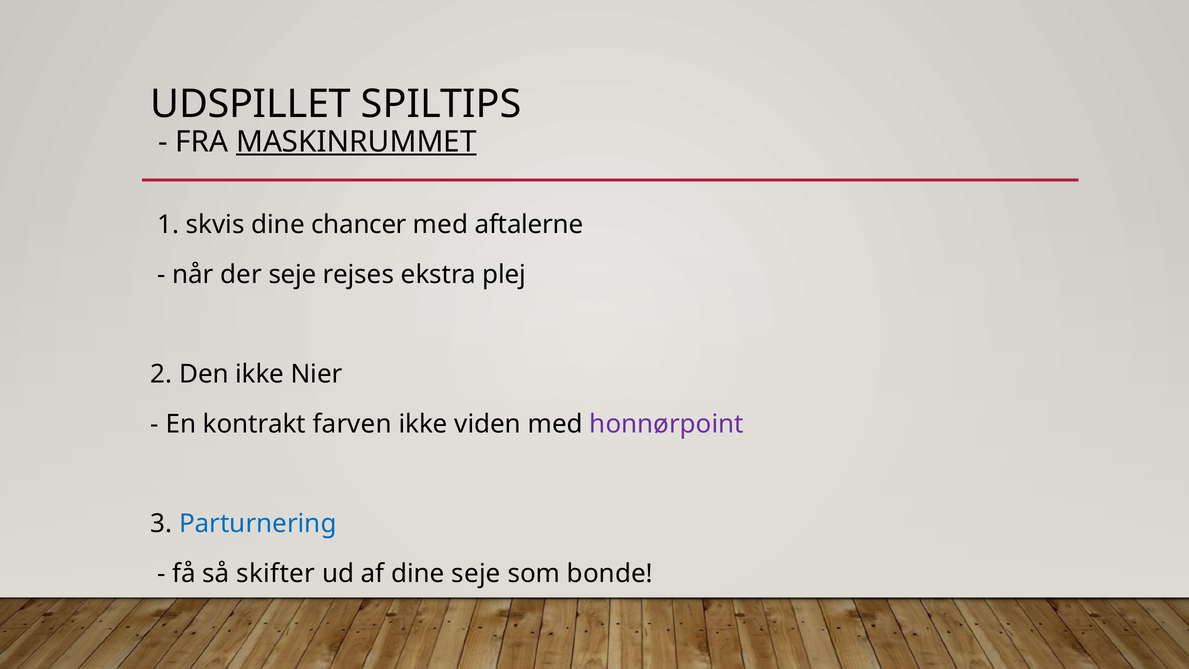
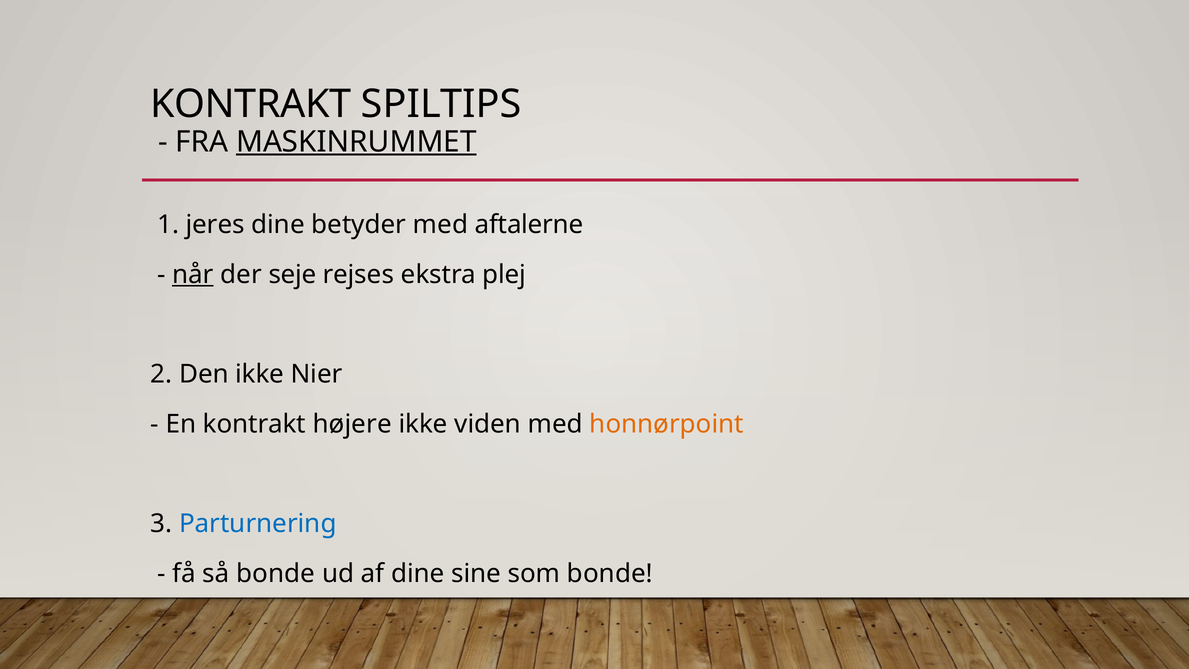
UDSPILLET: UDSPILLET -> KONTRAKT (251, 104)
skvis: skvis -> jeres (215, 225)
chancer: chancer -> betyder (359, 225)
når underline: none -> present (193, 274)
farven: farven -> højere (352, 424)
honnørpoint colour: purple -> orange (667, 424)
så skifter: skifter -> bonde (276, 573)
dine seje: seje -> sine (476, 573)
